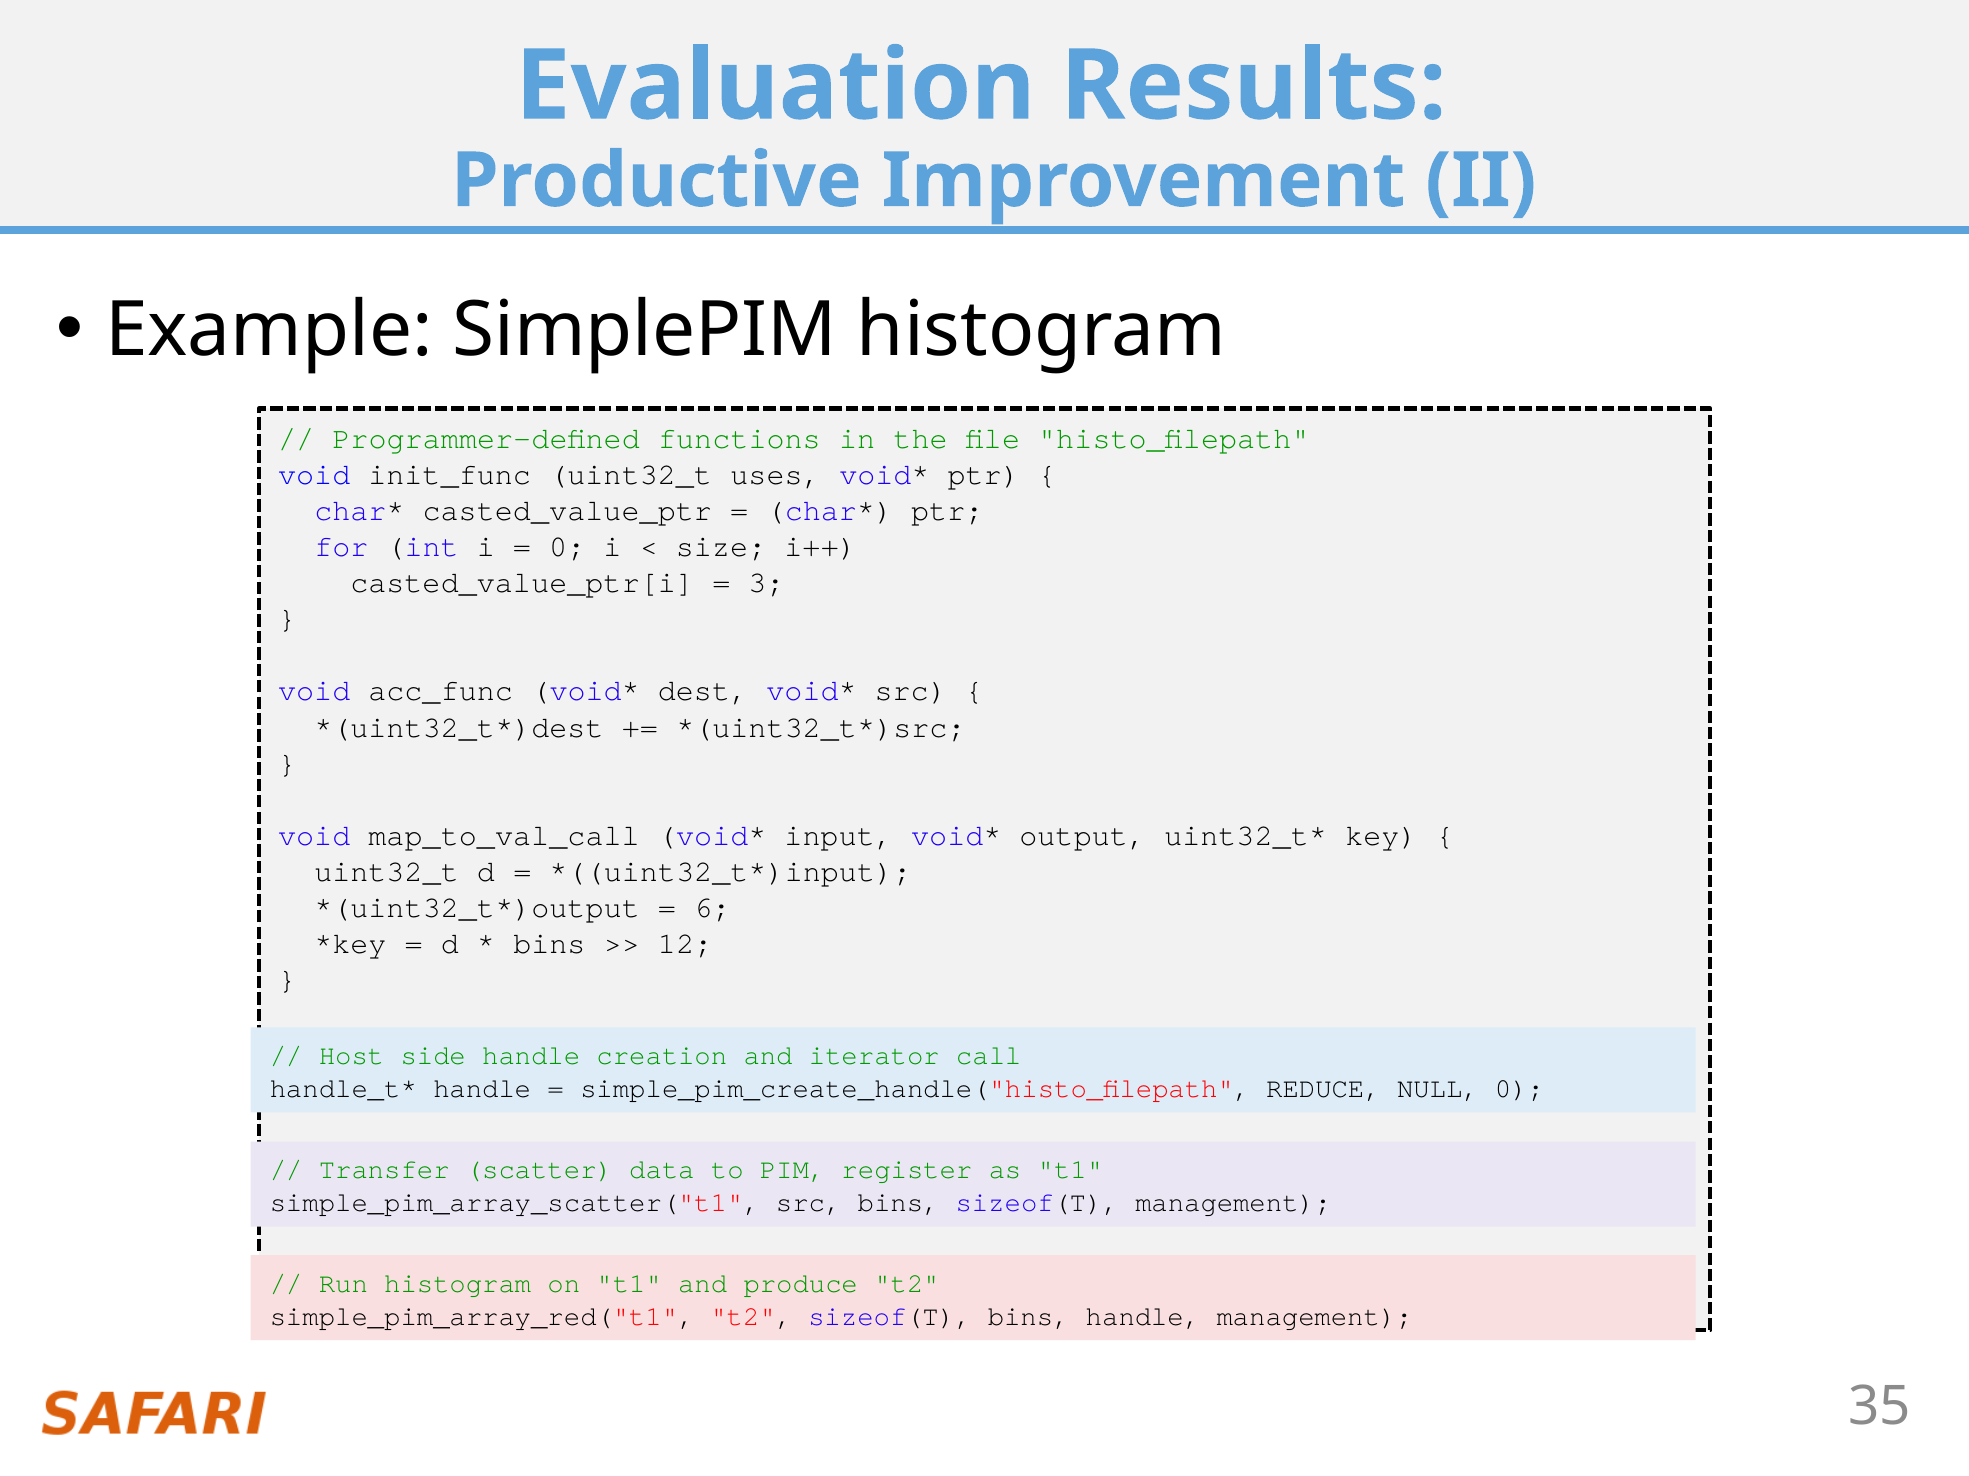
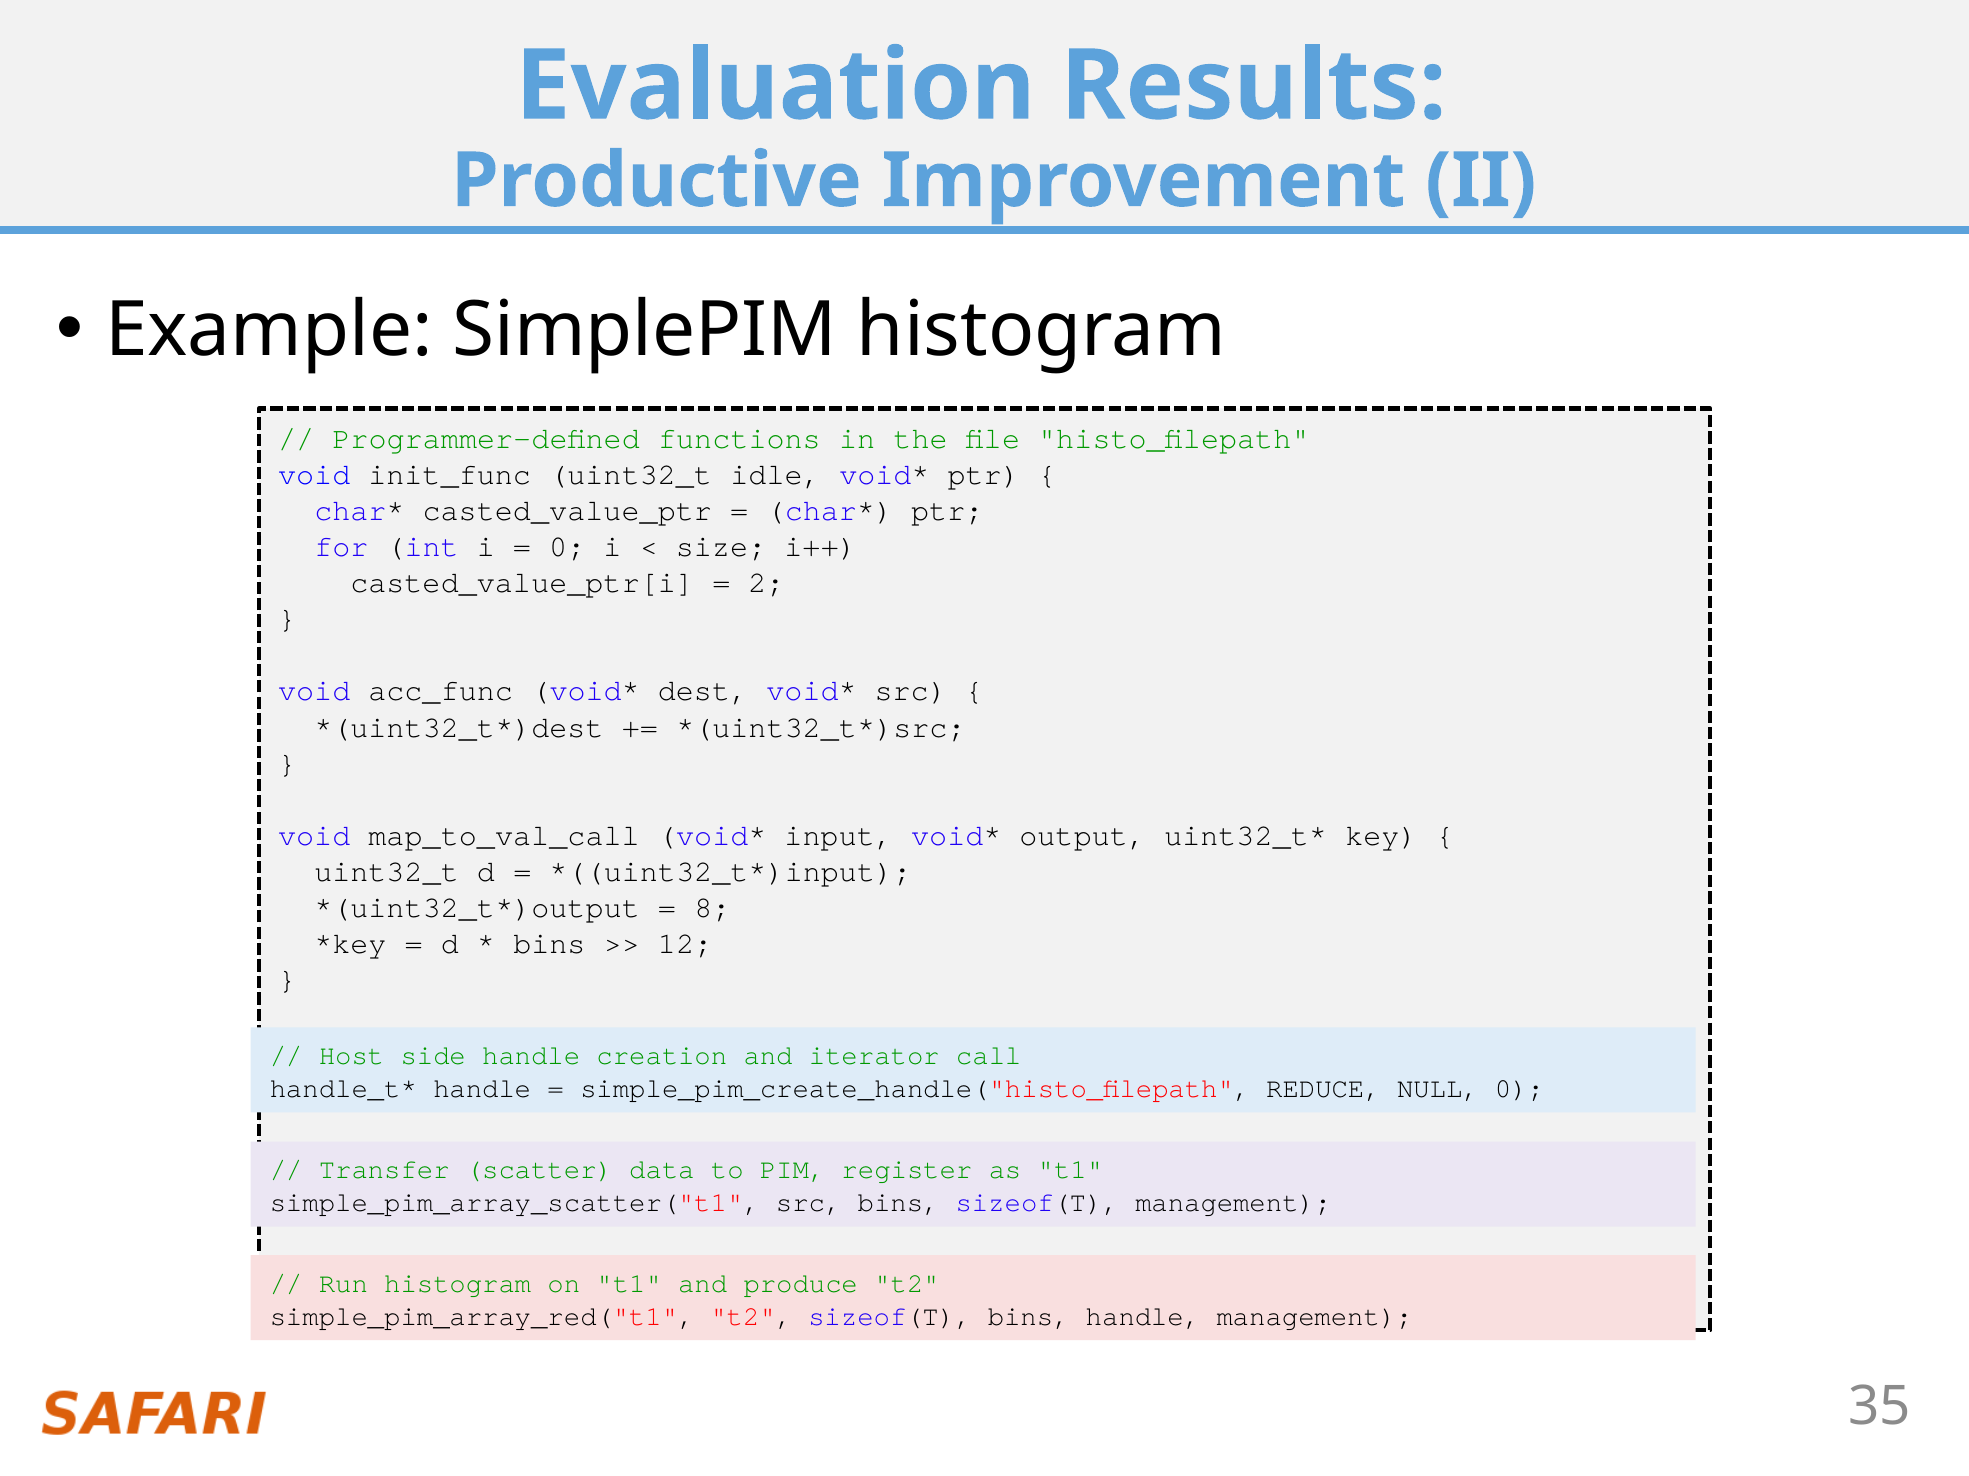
uses: uses -> idle (776, 475)
3: 3 -> 2 (766, 583)
6: 6 -> 8 (712, 908)
